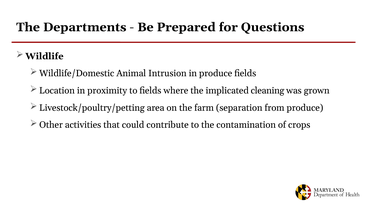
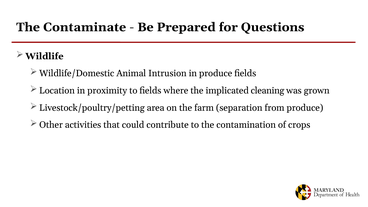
Departments: Departments -> Contaminate (85, 27)
